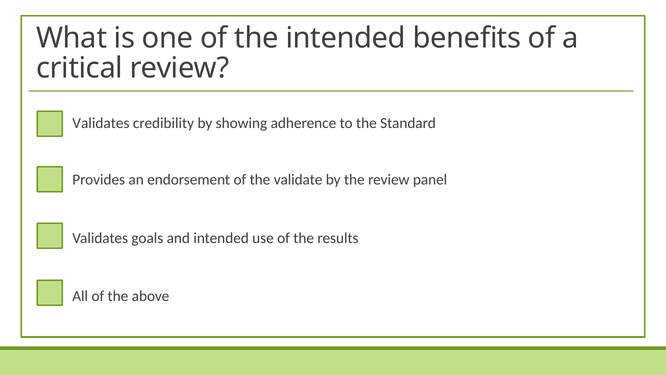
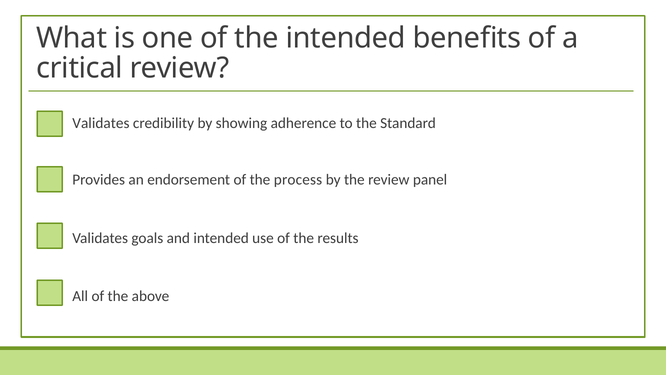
validate: validate -> process (298, 180)
